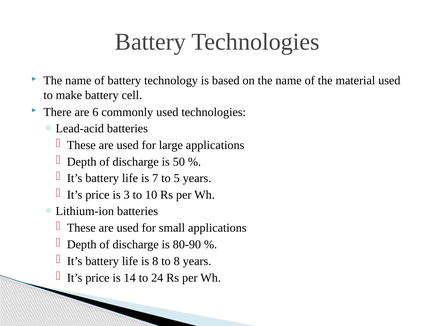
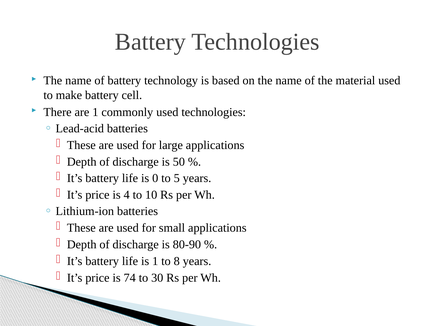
are 6: 6 -> 1 (95, 112)
7: 7 -> 0 (155, 178)
3: 3 -> 4 (127, 195)
is 8: 8 -> 1 (155, 261)
14: 14 -> 74 (130, 278)
24: 24 -> 30 (157, 278)
